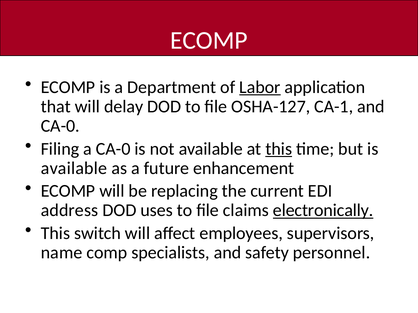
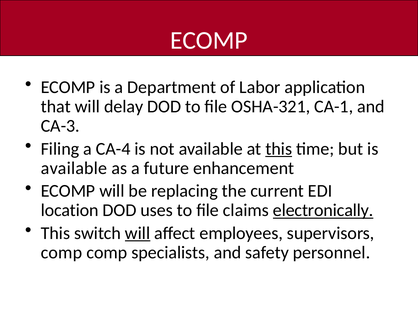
Labor underline: present -> none (260, 87)
OSHA-127: OSHA-127 -> OSHA-321 (271, 107)
CA-0: CA-0 -> CA-3 (60, 126)
a CA-0: CA-0 -> CA-4 (113, 149)
address: address -> location (70, 211)
will underline: none -> present (138, 233)
name: name -> comp (62, 253)
